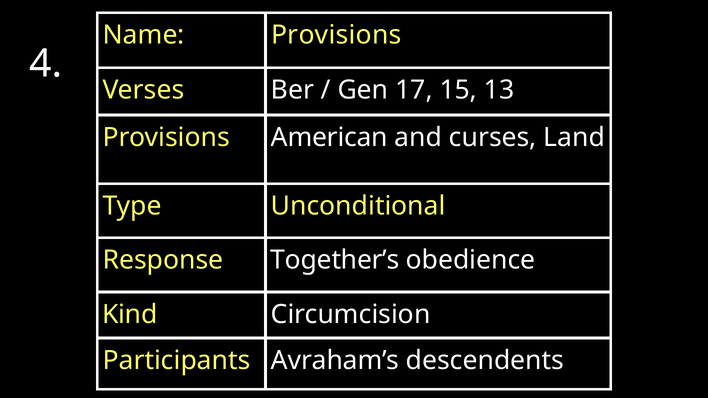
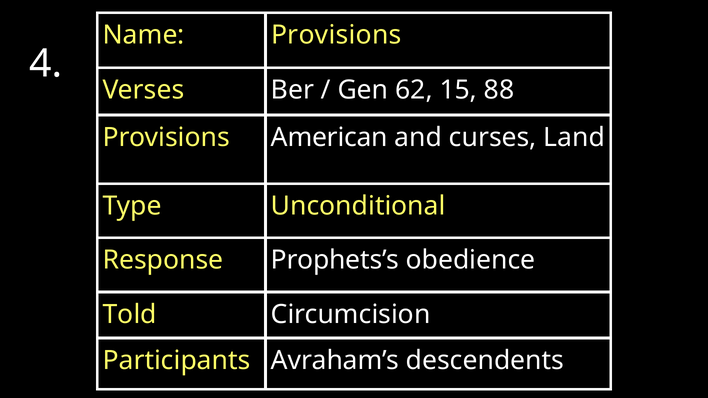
17: 17 -> 62 (414, 90)
13: 13 -> 88 (499, 90)
Together’s: Together’s -> Prophets’s (335, 260)
Kind: Kind -> Told (130, 314)
